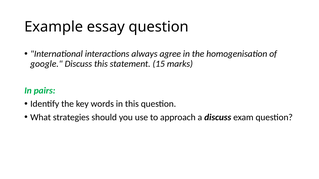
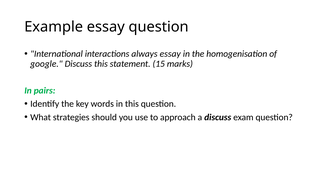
always agree: agree -> essay (170, 54)
